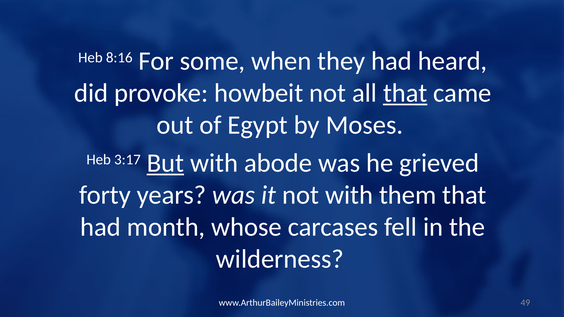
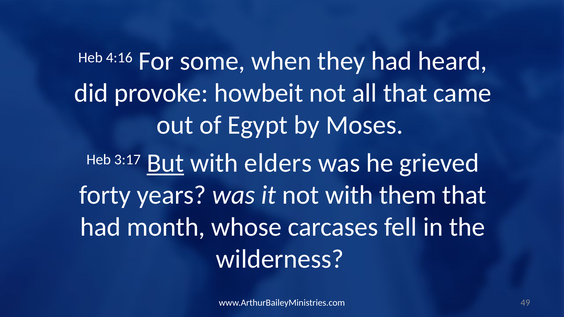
8:16: 8:16 -> 4:16 (119, 57)
that underline: present -> none (405, 93)
abode: abode -> elders (278, 163)
